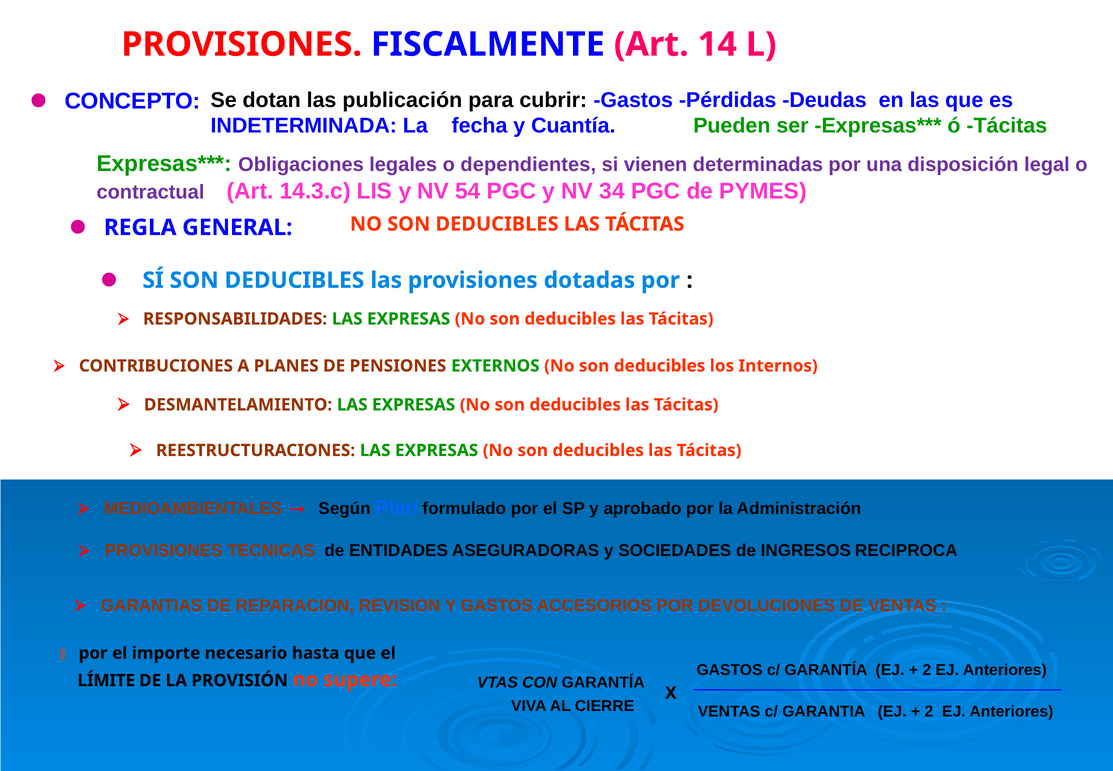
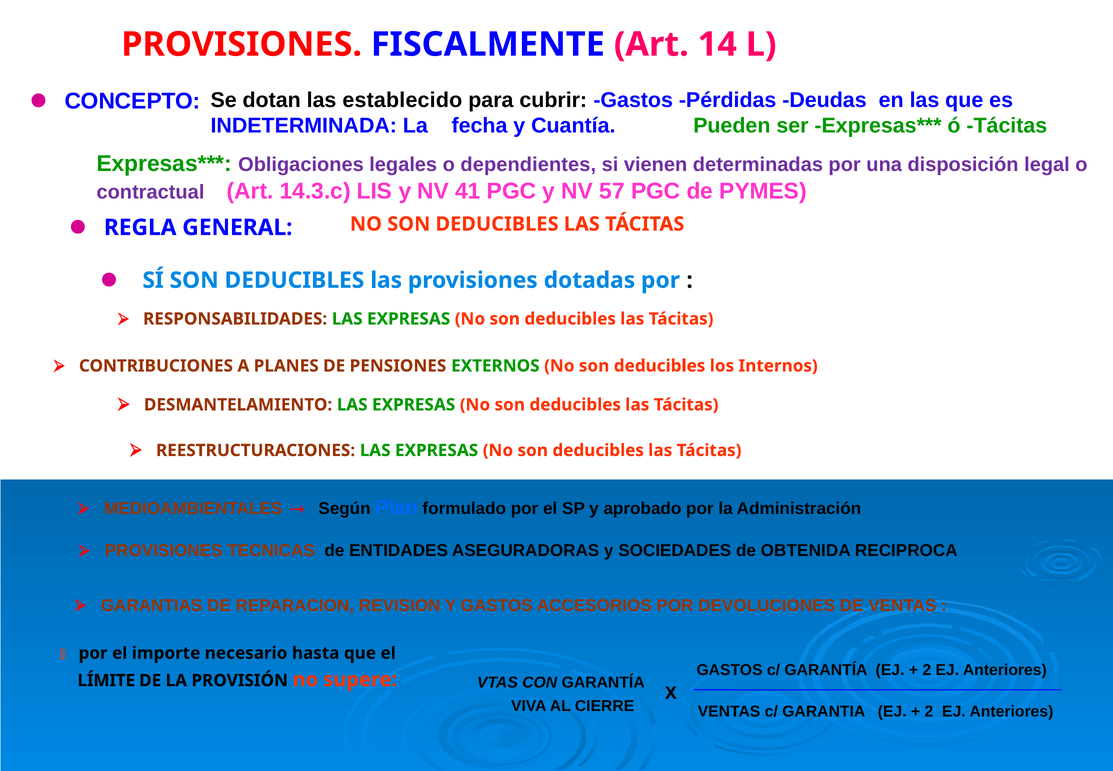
publicación: publicación -> establecido (402, 100)
54: 54 -> 41 (468, 191)
34: 34 -> 57 (612, 191)
INGRESOS: INGRESOS -> OBTENIDA (806, 550)
